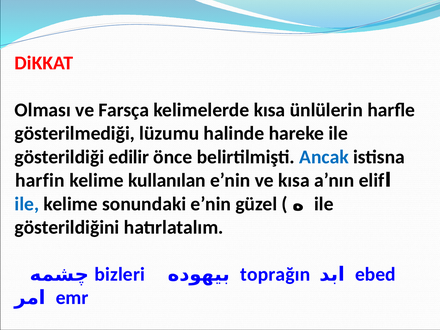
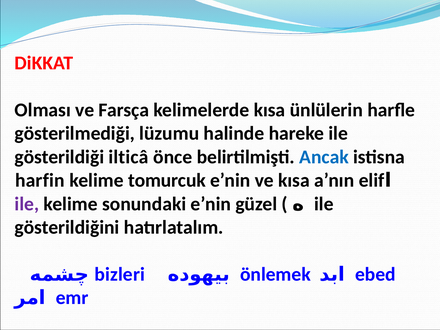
edilir: edilir -> ilticâ (129, 157)
kullanılan: kullanılan -> tomurcuk (167, 180)
ile colour: blue -> purple (27, 204)
toprağın: toprağın -> önlemek (275, 274)
